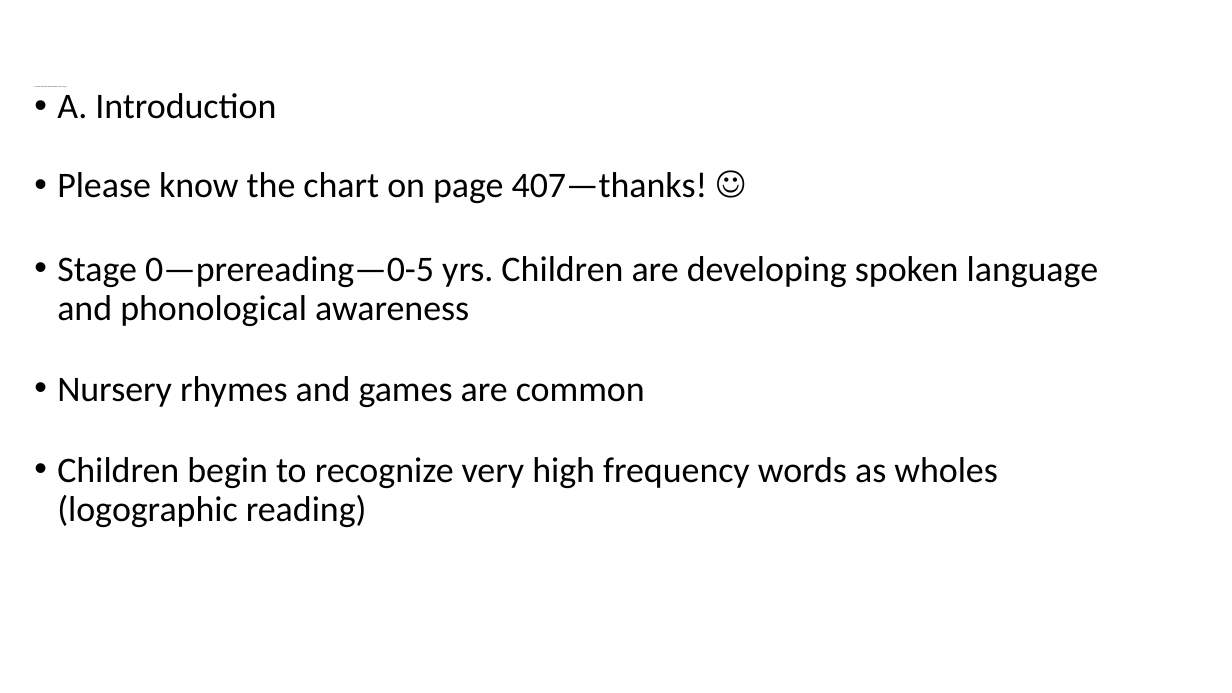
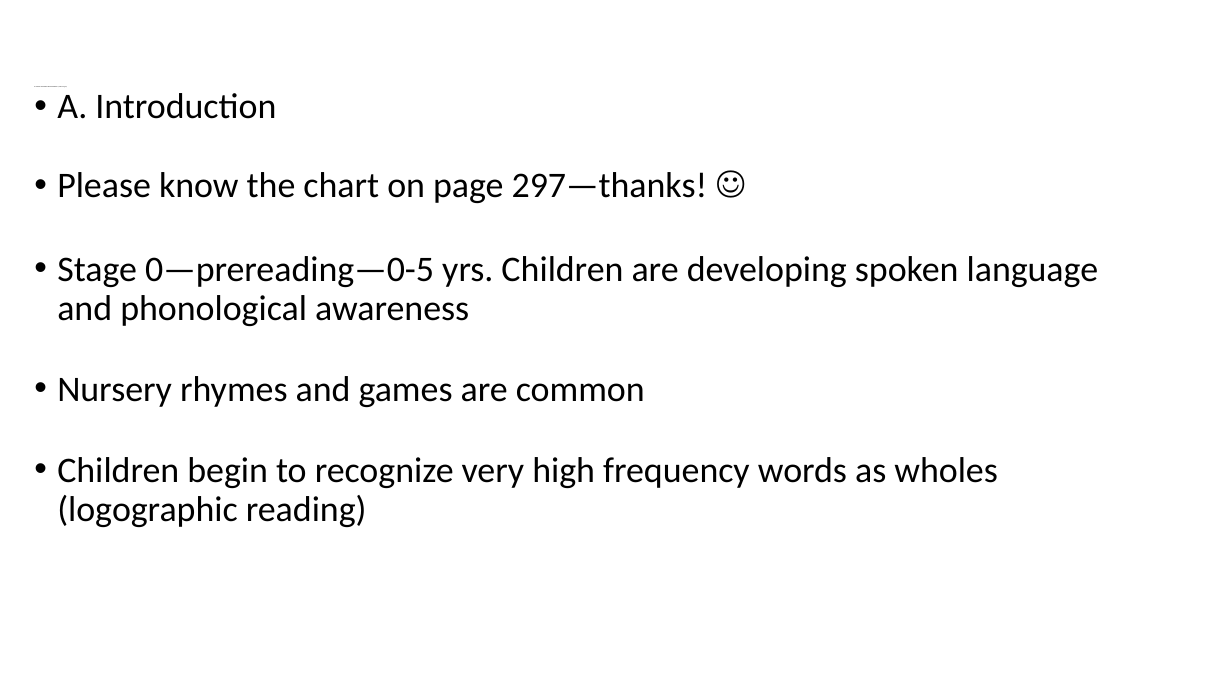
407—thanks: 407—thanks -> 297—thanks (609, 186)
